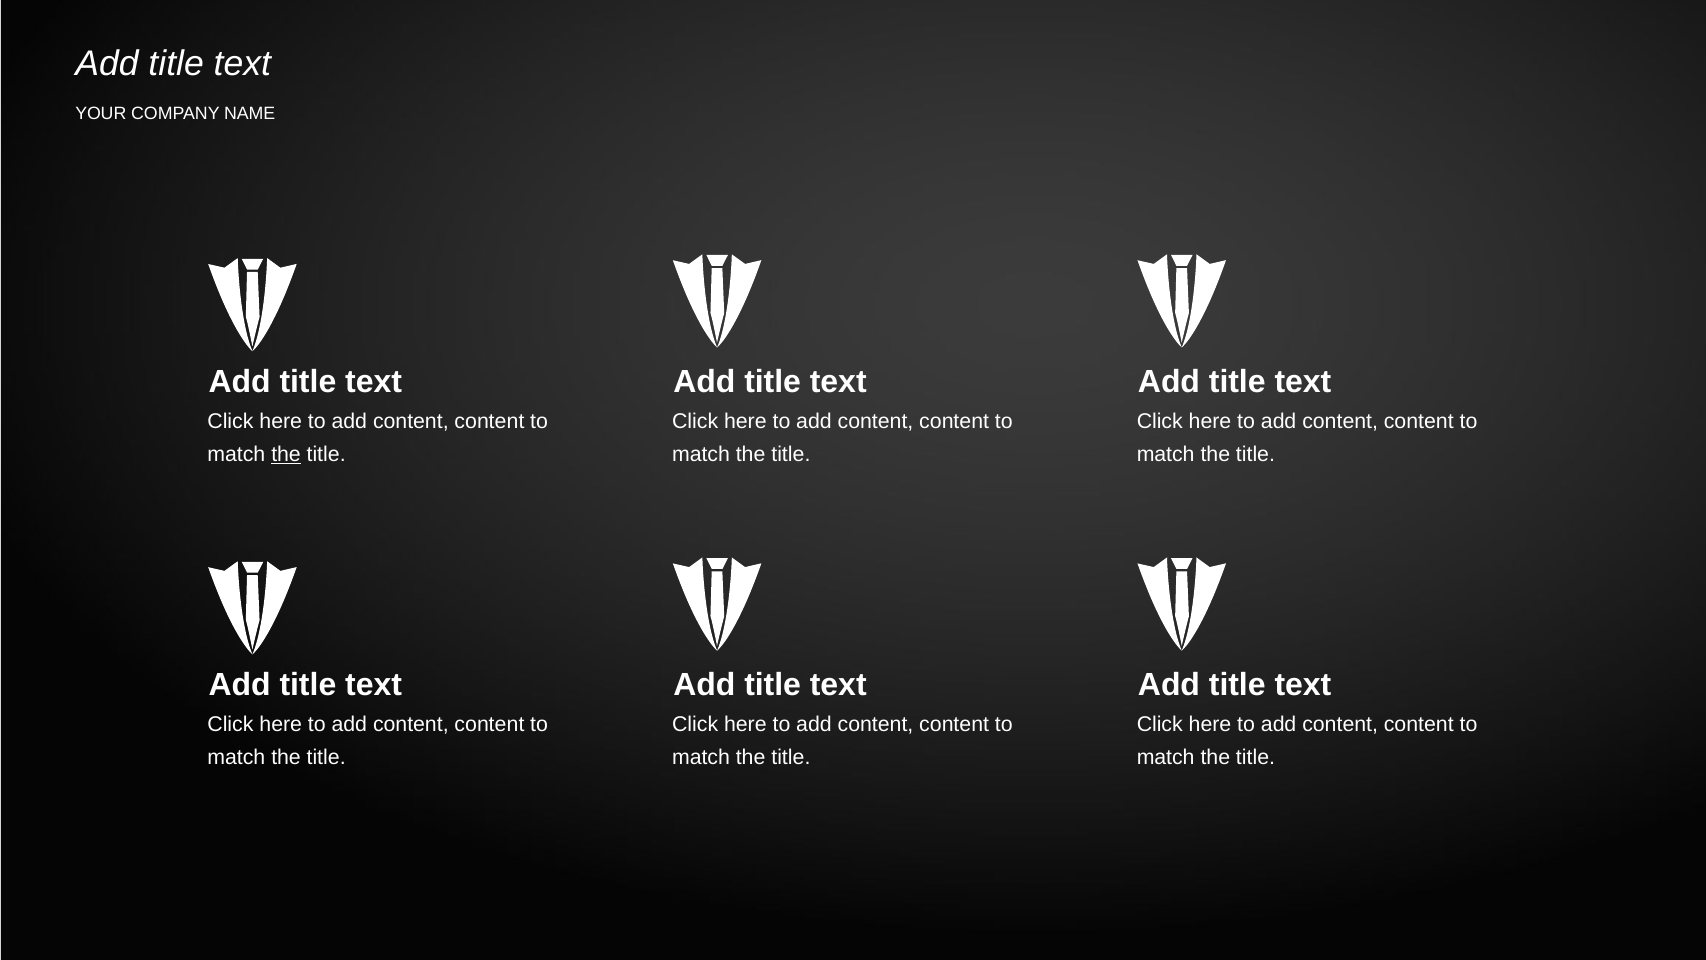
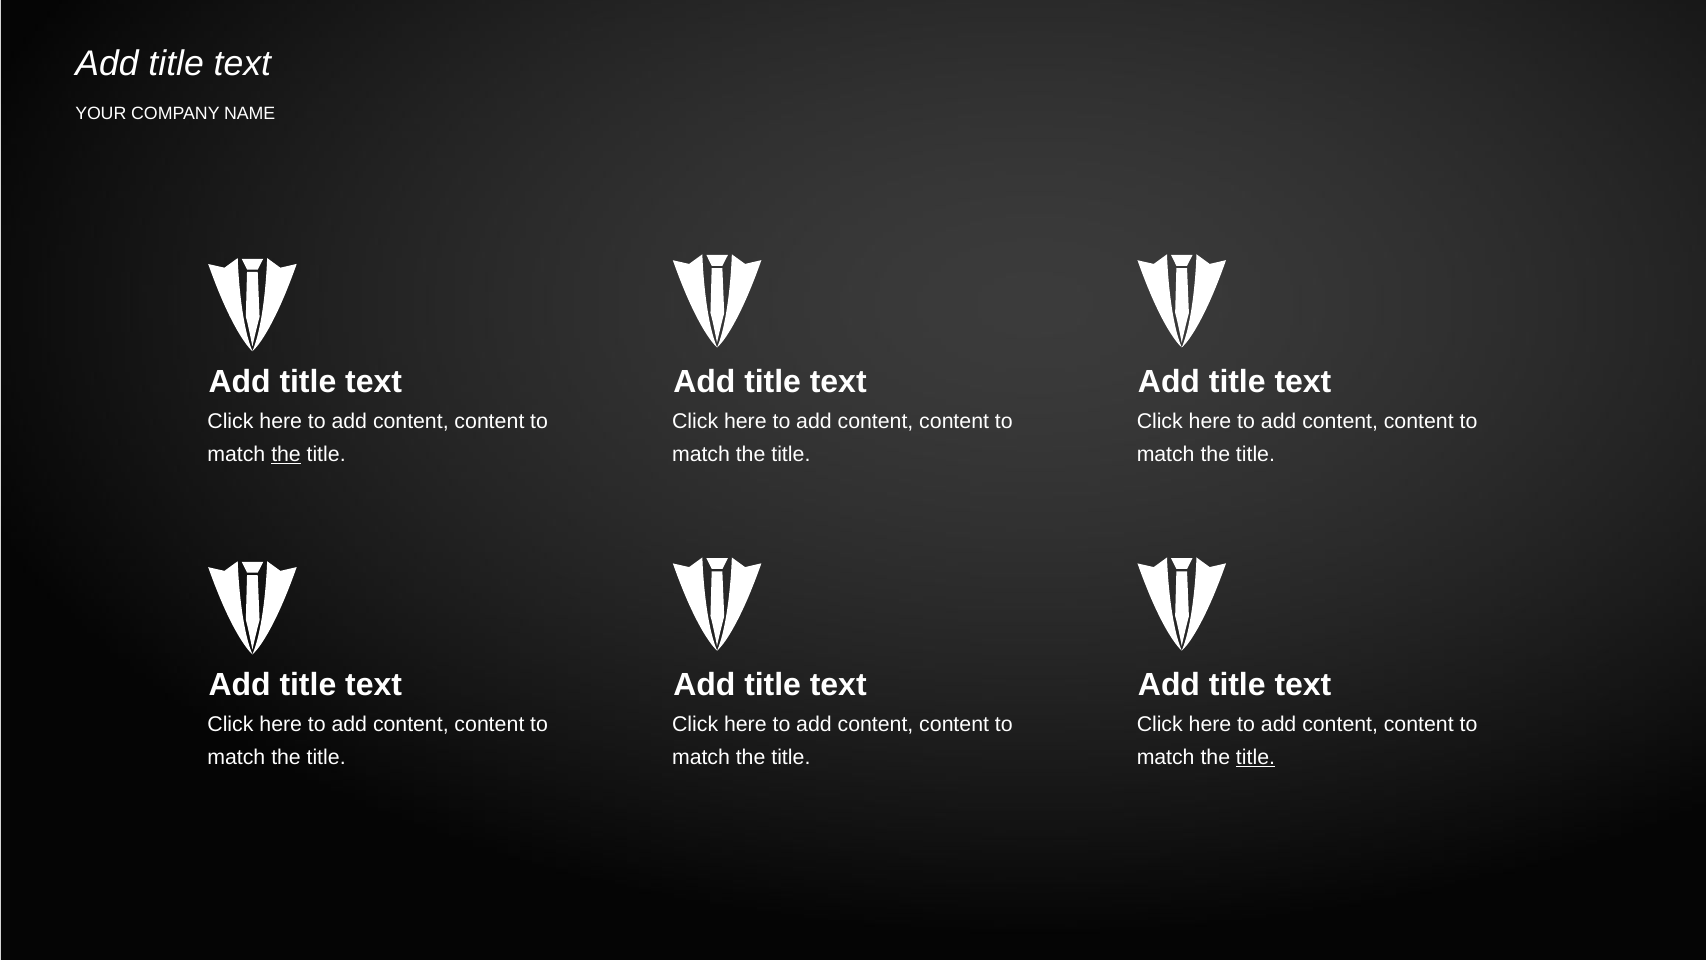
title underline: none -> present (1256, 757)
